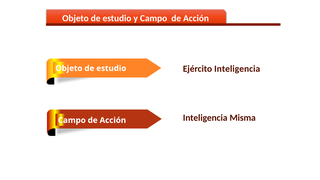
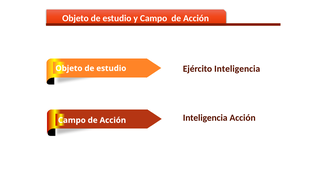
Inteligencia Misma: Misma -> Acción (243, 118)
